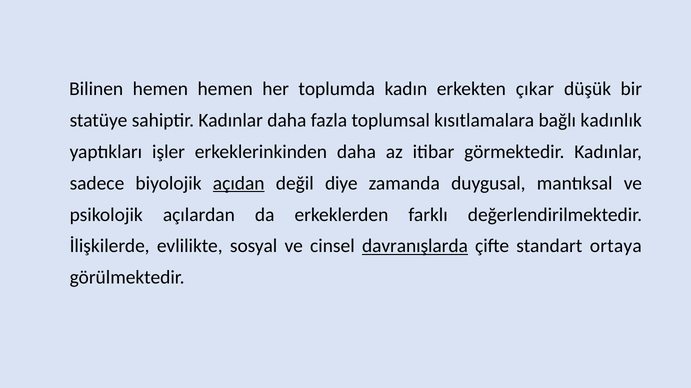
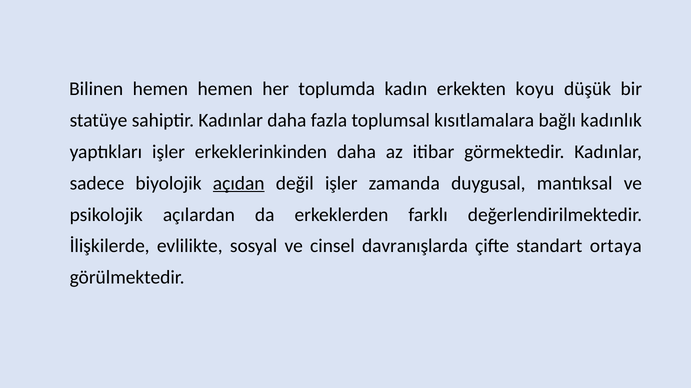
çıkar: çıkar -> koyu (535, 89)
değil diye: diye -> işler (341, 183)
davranışlarda underline: present -> none (415, 246)
